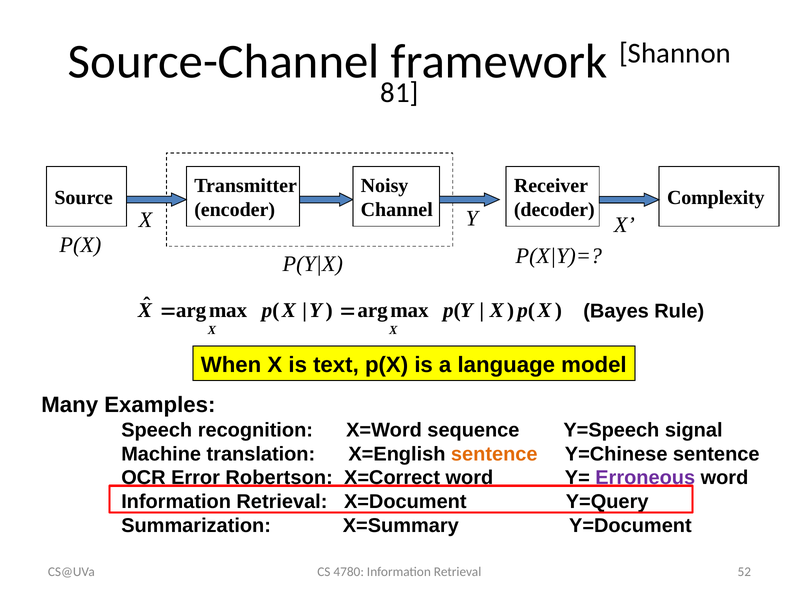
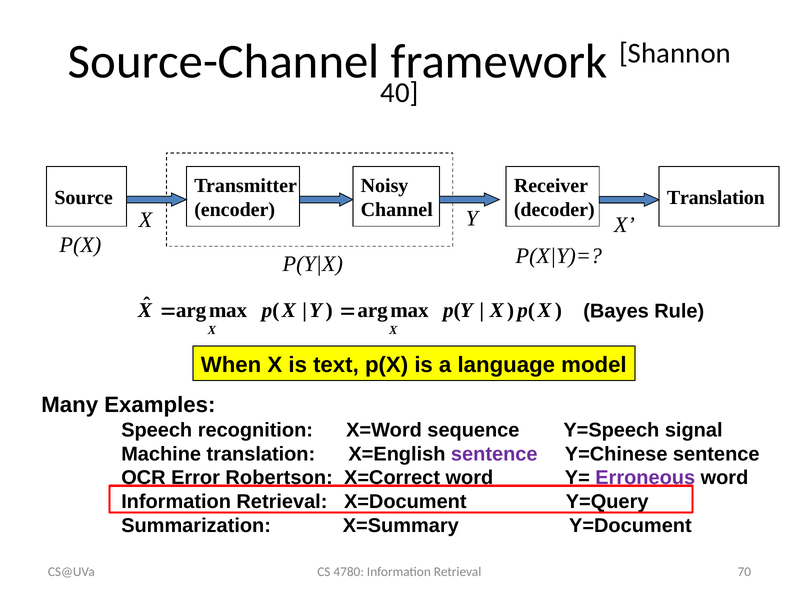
81: 81 -> 40 (399, 93)
Complexity: Complexity -> Translation (716, 198)
sentence colour: orange -> purple (494, 454)
52: 52 -> 70 (744, 572)
